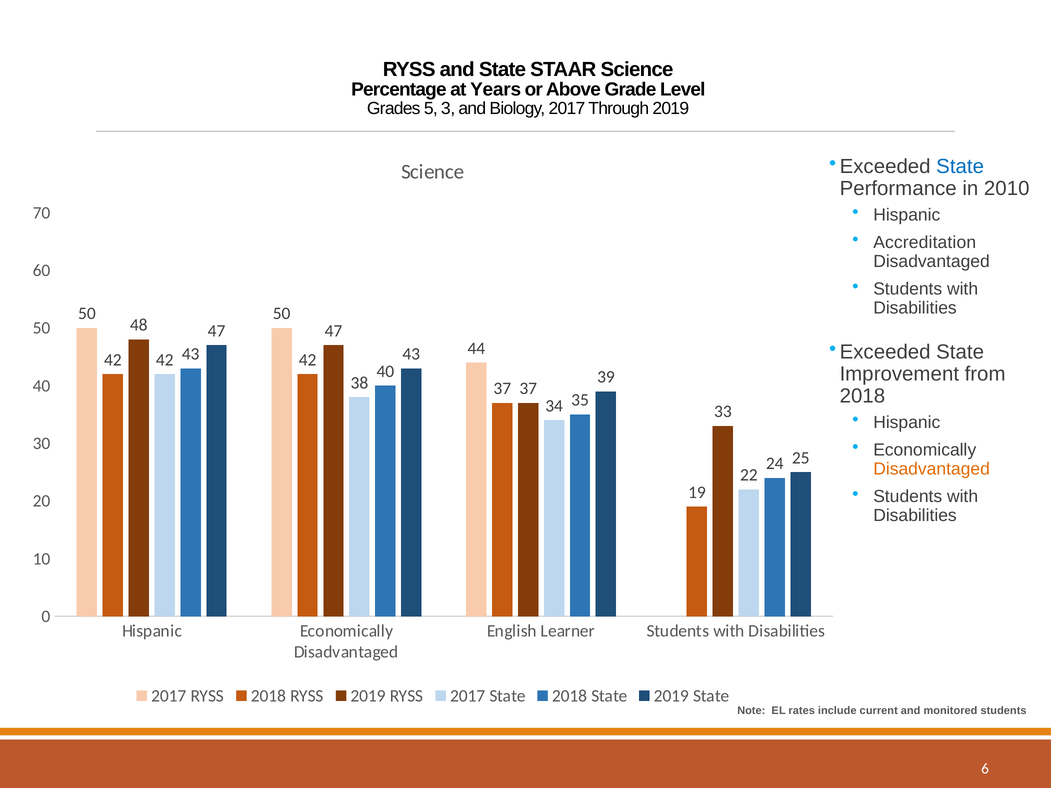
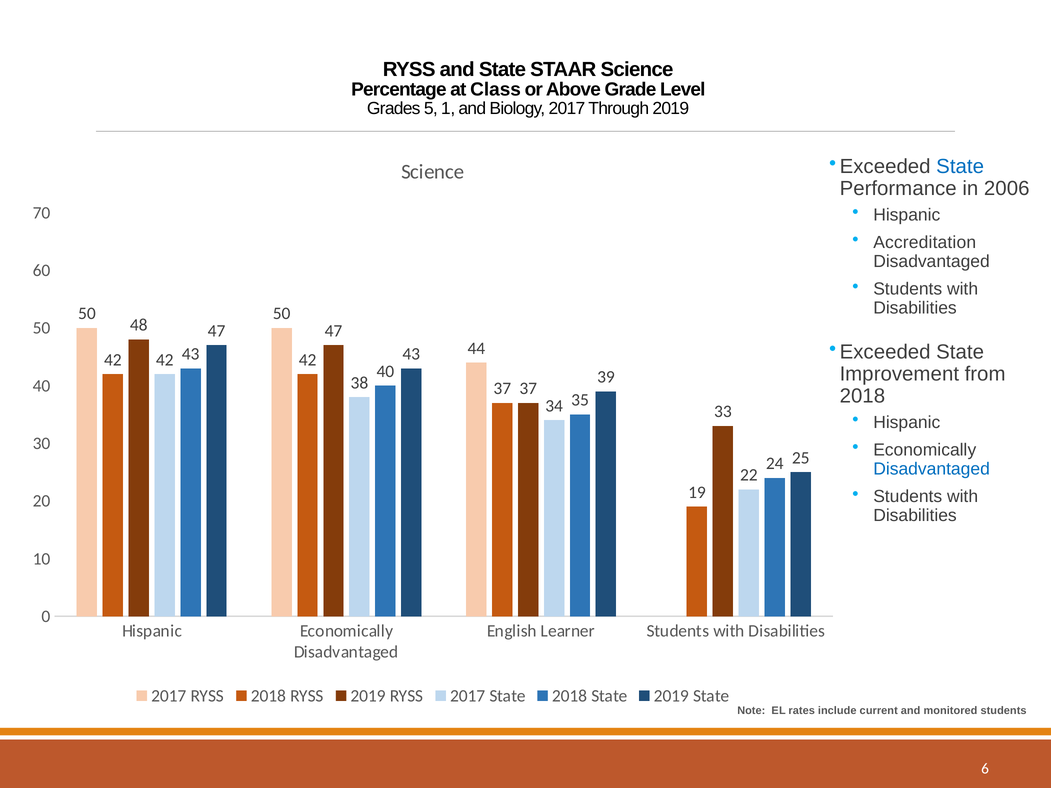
Years: Years -> Class (496, 90)
3: 3 -> 1 (448, 108)
2010: 2010 -> 2006 (1007, 189)
Disadvantaged colour: orange -> blue (932, 469)
